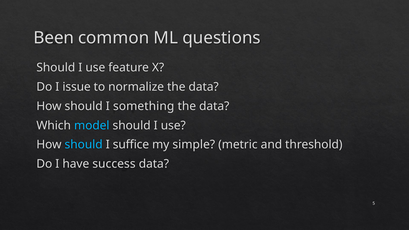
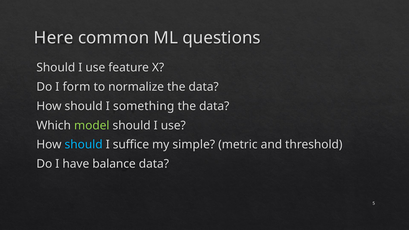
Been: Been -> Here (54, 38)
issue: issue -> form (76, 87)
model colour: light blue -> light green (92, 125)
success: success -> balance (114, 164)
